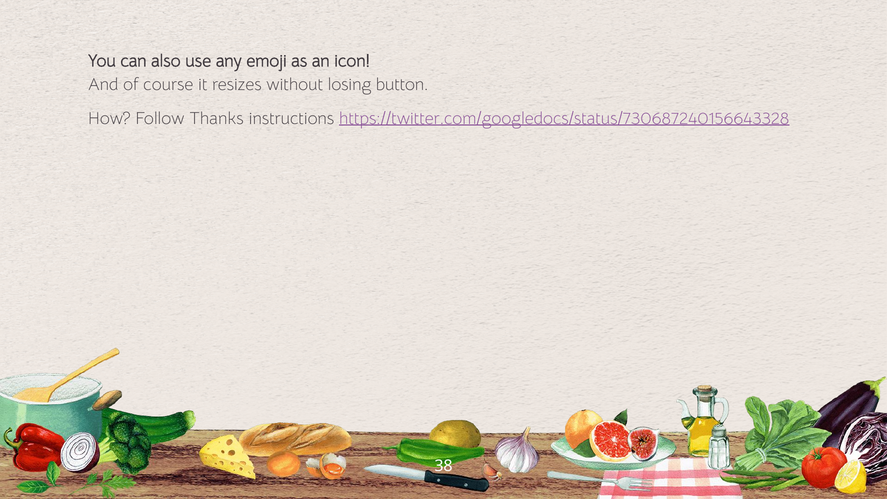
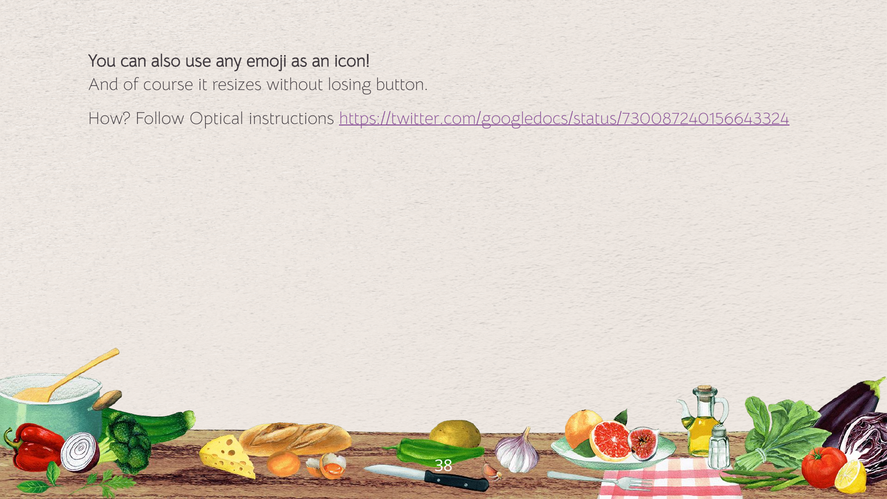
Thanks: Thanks -> Optical (216, 118)
https://twitter.com/googledocs/status/730687240156643328: https://twitter.com/googledocs/status/730687240156643328 -> https://twitter.com/googledocs/status/730087240156643324 (564, 118)
